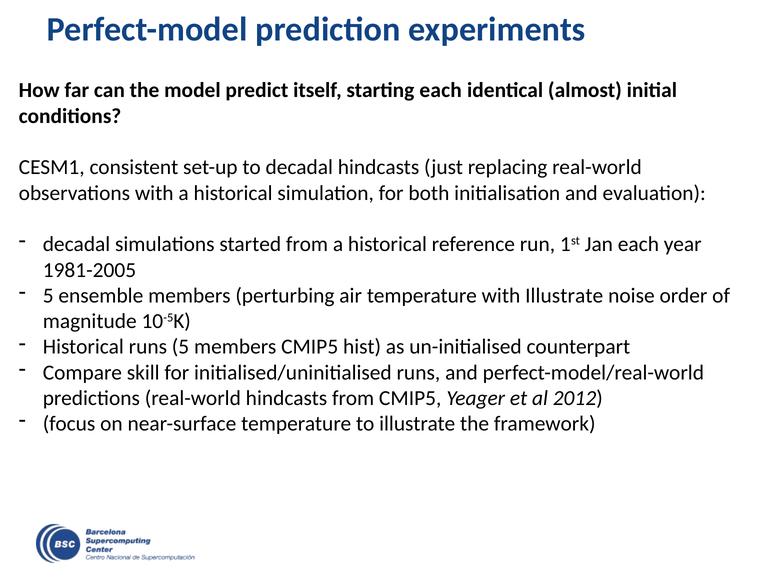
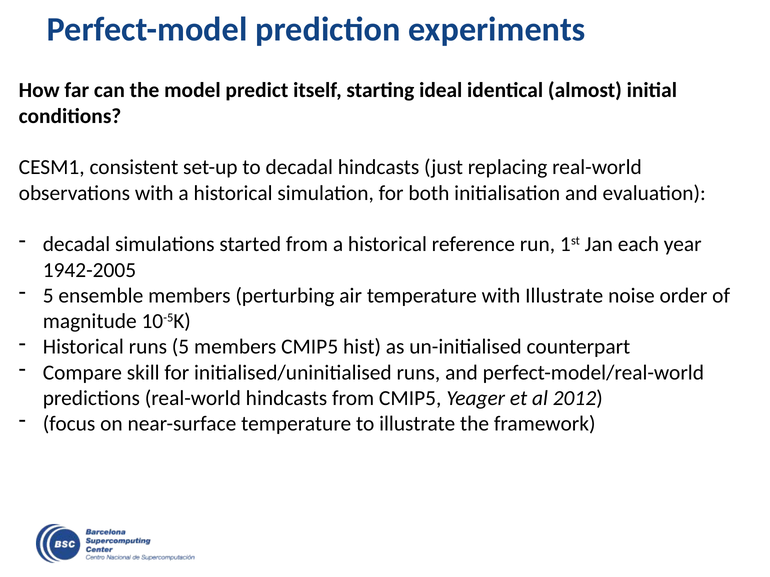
starting each: each -> ideal (441, 90)
1981-2005: 1981-2005 -> 1942-2005 (89, 270)
